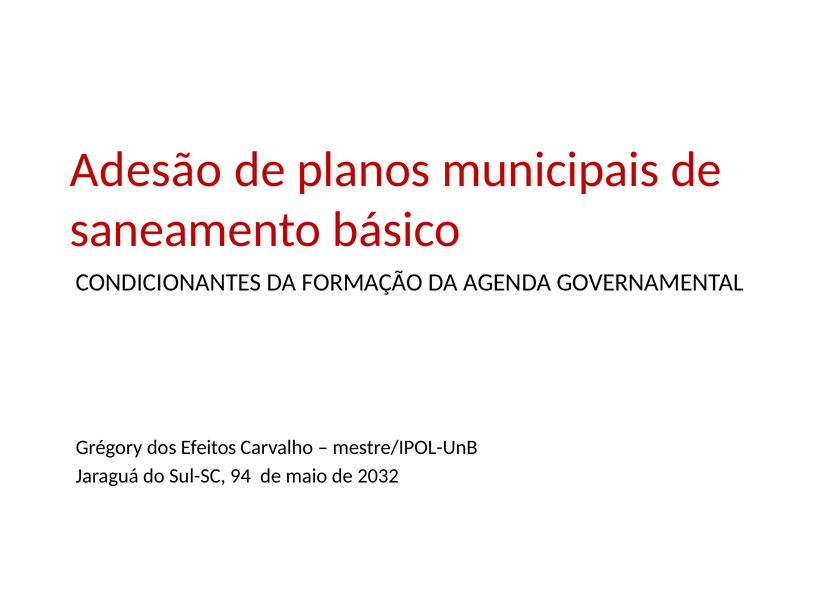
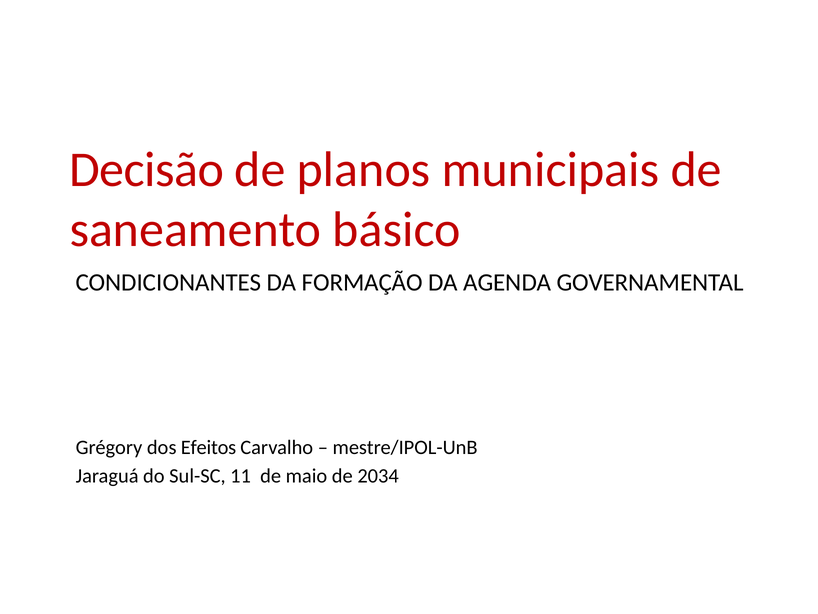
Adesão: Adesão -> Decisão (147, 169)
94: 94 -> 11 (241, 476)
2032: 2032 -> 2034 (378, 476)
